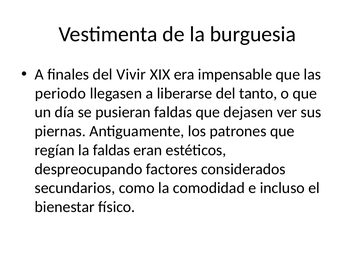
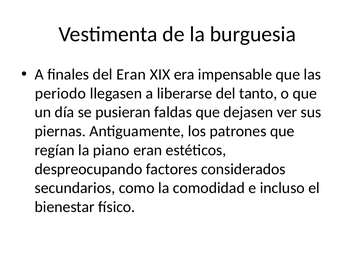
del Vivir: Vivir -> Eran (131, 74)
la faldas: faldas -> piano (111, 150)
